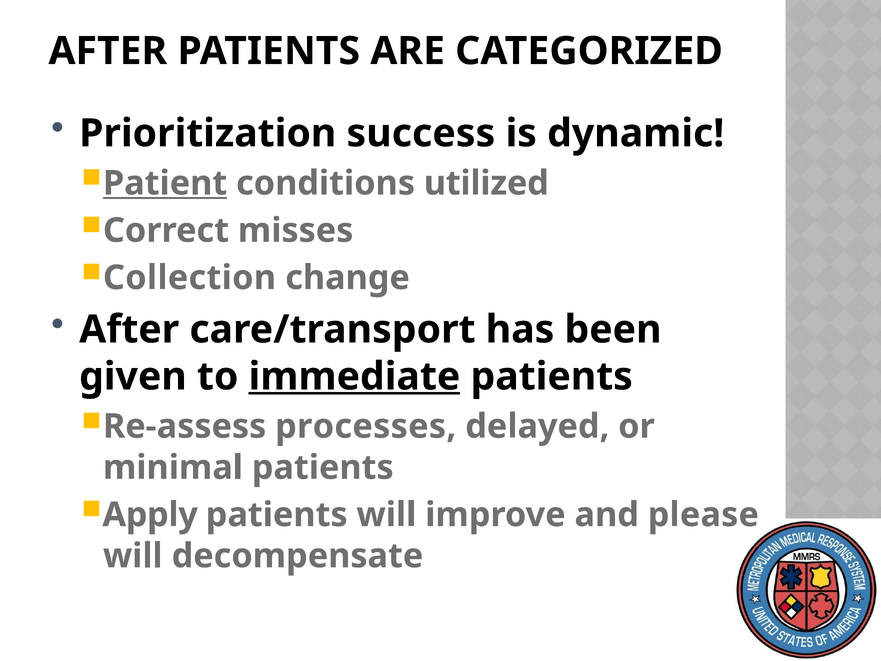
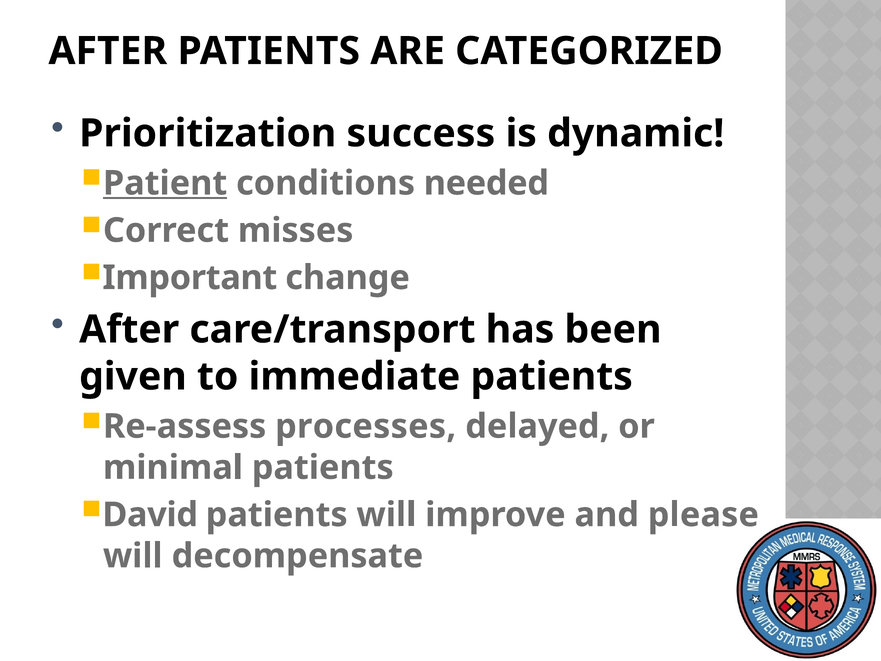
utilized: utilized -> needed (486, 183)
Collection: Collection -> Important (190, 278)
immediate underline: present -> none (354, 376)
Apply: Apply -> David (150, 515)
